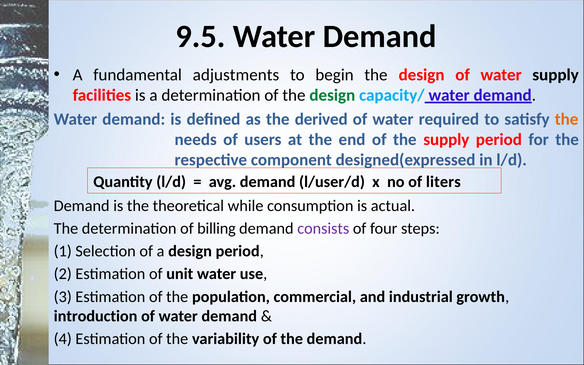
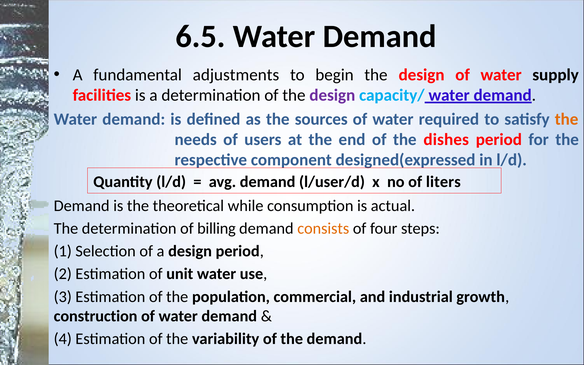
9.5: 9.5 -> 6.5 (201, 36)
design colour: green -> purple (332, 95)
derived: derived -> sources (321, 119)
the supply: supply -> dishes (446, 140)
consists colour: purple -> orange (323, 229)
introduction: introduction -> construction (96, 316)
